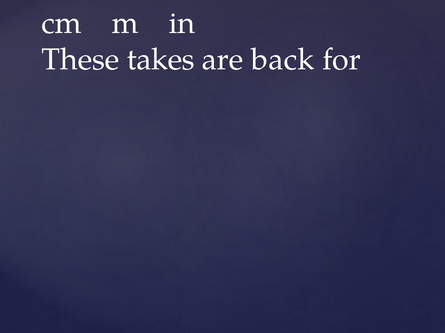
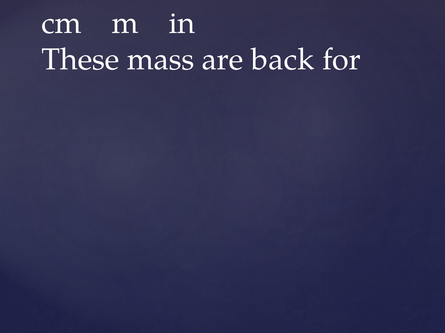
takes: takes -> mass (161, 60)
